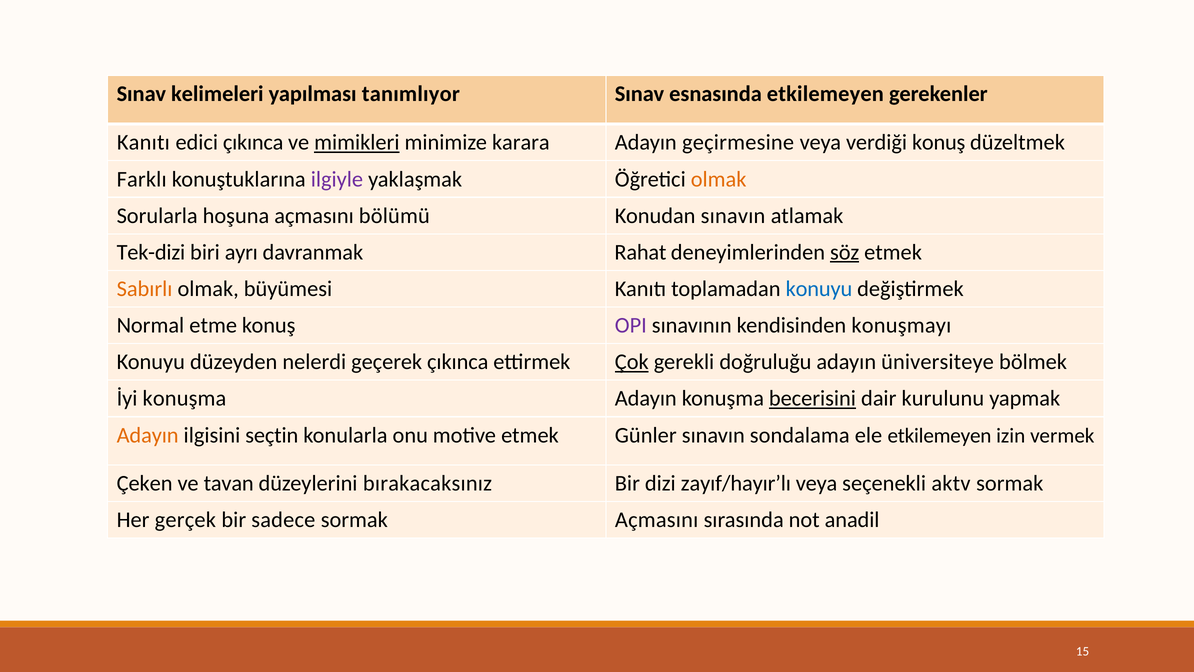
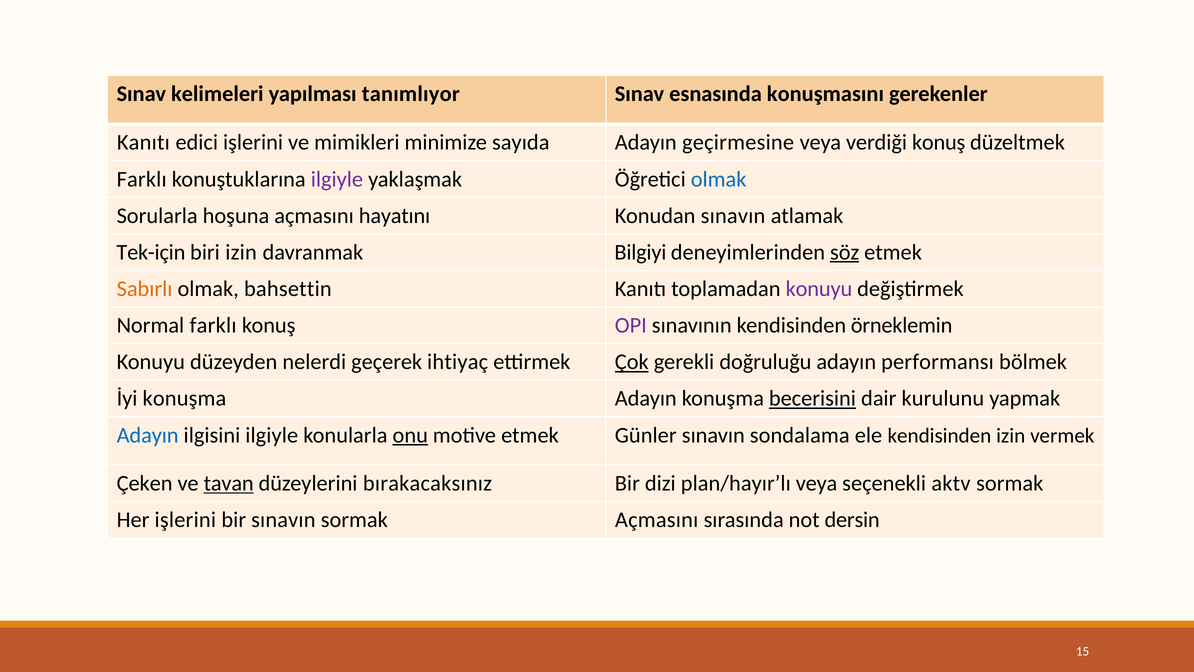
esnasında etkilemeyen: etkilemeyen -> konuşmasını (825, 94)
edici çıkınca: çıkınca -> işlerini (253, 142)
mimikleri underline: present -> none (357, 142)
karara: karara -> sayıda (521, 142)
olmak colour: orange -> blue (719, 179)
bölümü: bölümü -> hayatını (395, 216)
Tek-dizi: Tek-dizi -> Tek-için (151, 252)
biri ayrı: ayrı -> izin (241, 252)
Rahat: Rahat -> Bilgiyi (640, 252)
büyümesi: büyümesi -> bahsettin (288, 289)
konuyu colour: blue -> purple (819, 289)
Normal etme: etme -> farklı (213, 325)
konuşmayı: konuşmayı -> örneklemin (902, 325)
geçerek çıkınca: çıkınca -> ihtiyaç (458, 362)
üniversiteye: üniversiteye -> performansı (938, 362)
Adayın colour: orange -> blue (148, 435)
ilgisini seçtin: seçtin -> ilgiyle (272, 435)
onu underline: none -> present (410, 435)
ele etkilemeyen: etkilemeyen -> kendisinden (939, 435)
tavan underline: none -> present (229, 483)
zayıf/hayır’lı: zayıf/hayır’lı -> plan/hayır’lı (736, 483)
Her gerçek: gerçek -> işlerini (185, 520)
bir sadece: sadece -> sınavın (283, 520)
anadil: anadil -> dersin (852, 520)
